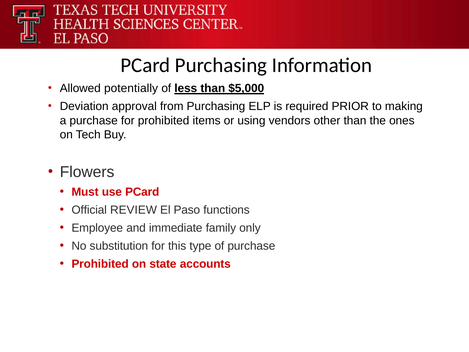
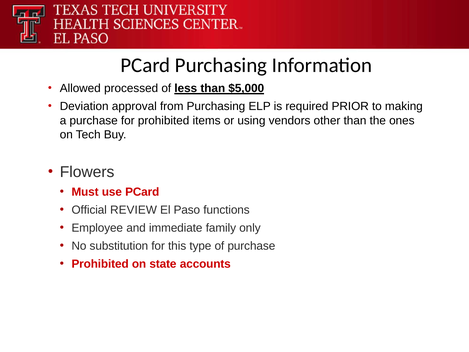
potentially: potentially -> processed (131, 88)
